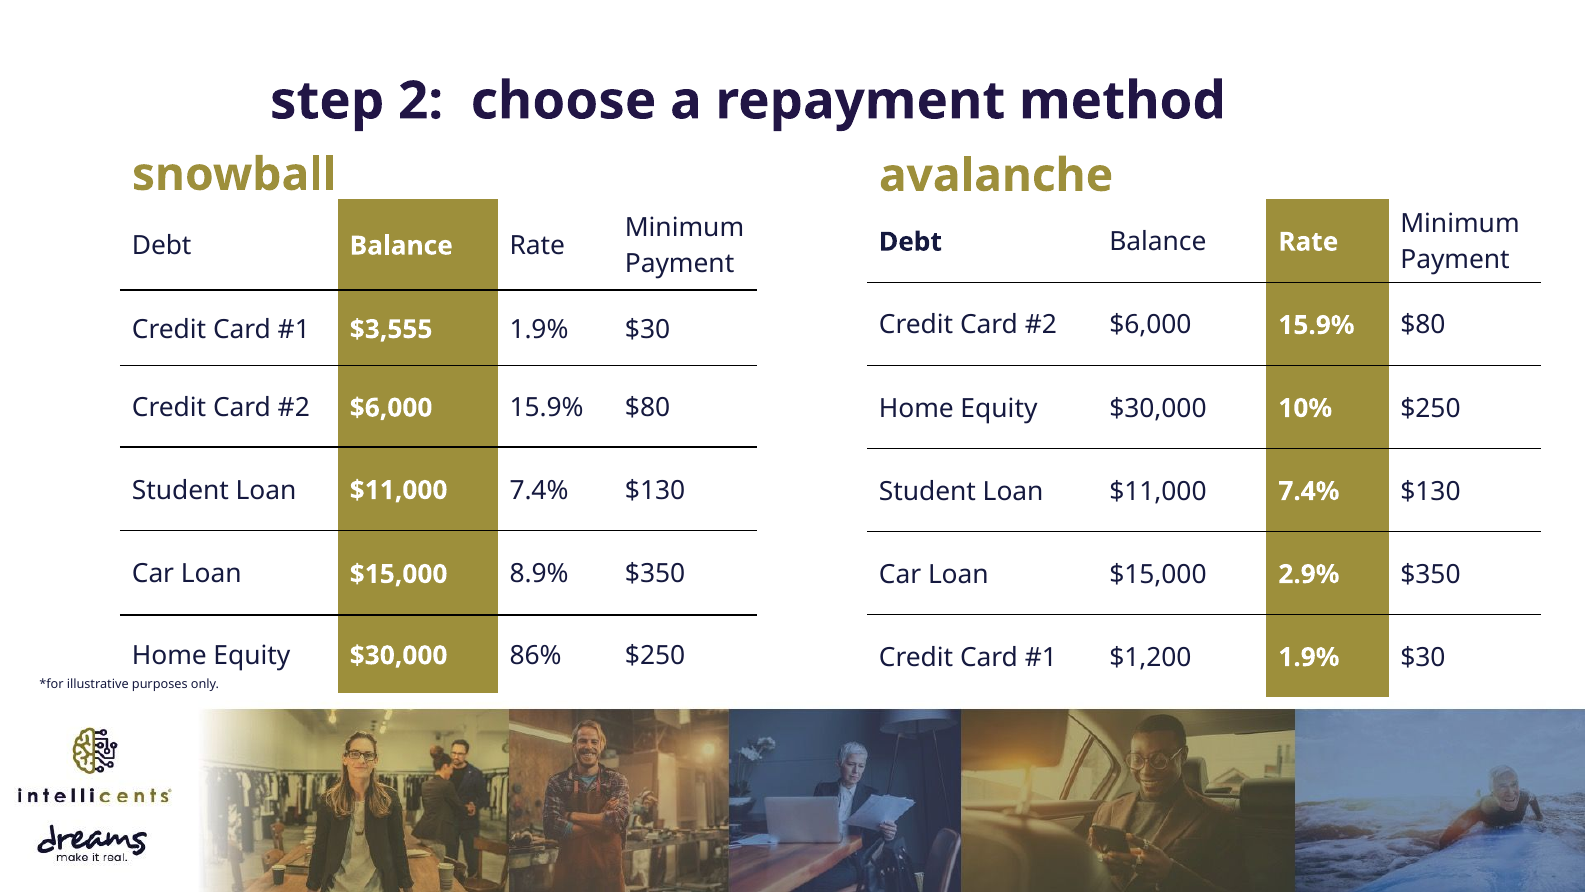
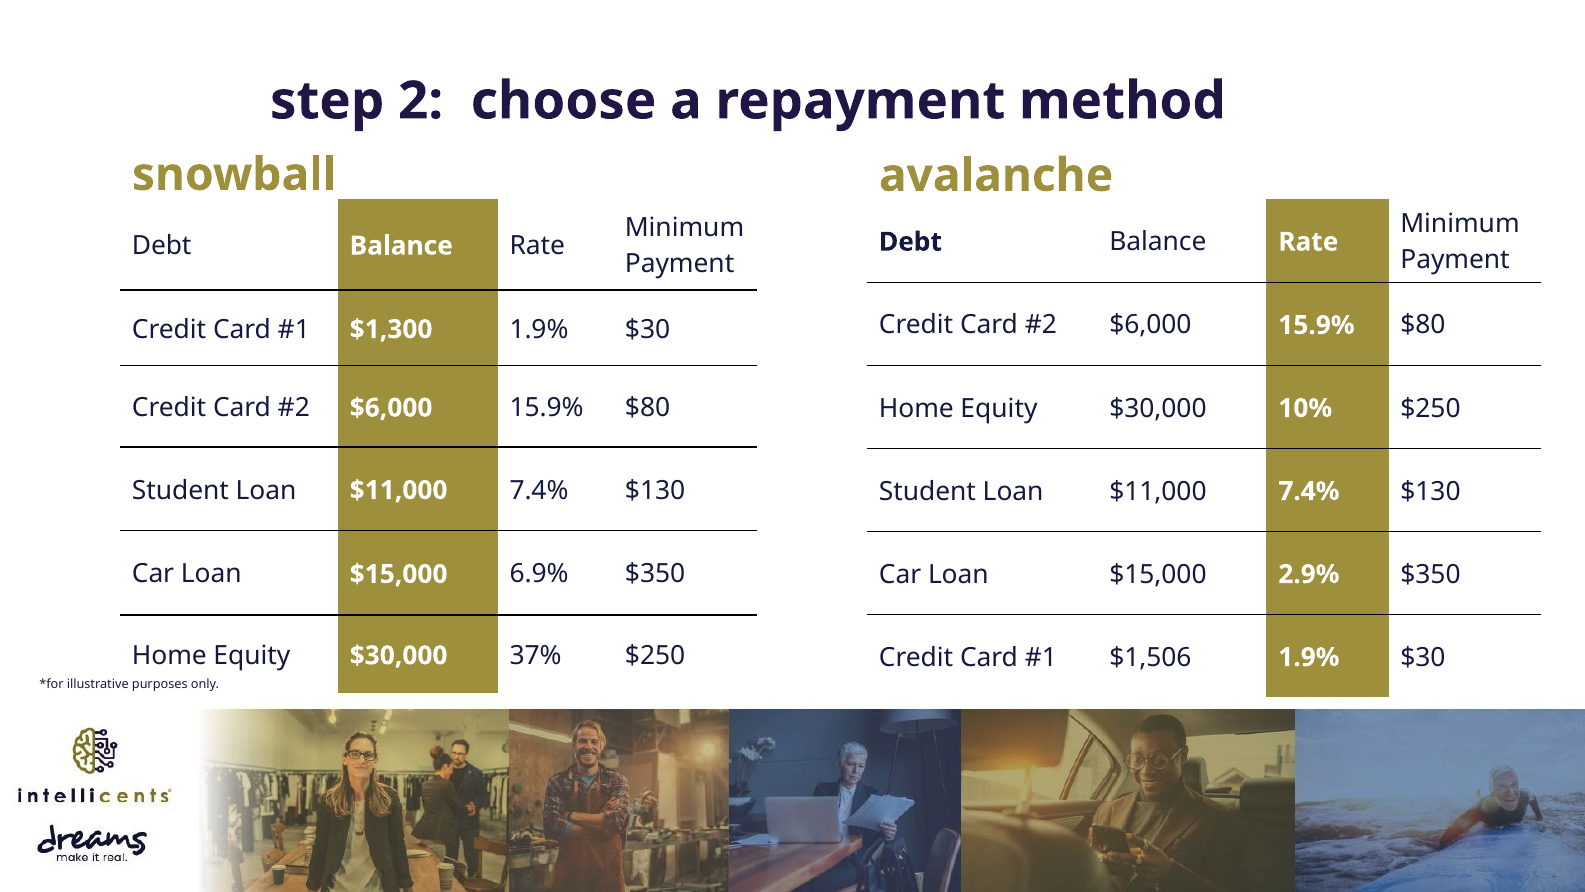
$3,555: $3,555 -> $1,300 (391, 329)
8.9%: 8.9% -> 6.9% (539, 574)
86%: 86% -> 37% (536, 655)
$1,200: $1,200 -> $1,506 (1150, 657)
